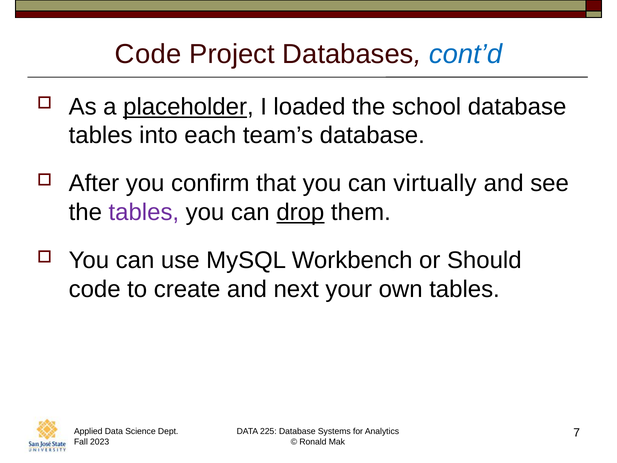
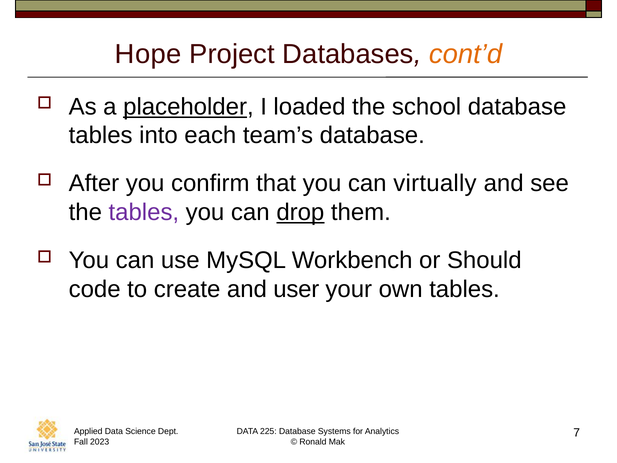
Code: Code -> Hope (148, 54)
cont’d colour: blue -> orange (466, 54)
next: next -> user (296, 289)
